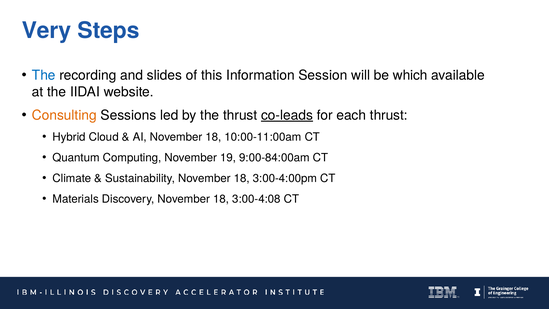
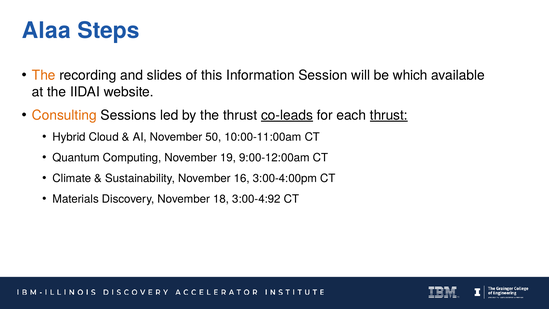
Very: Very -> Alaa (46, 31)
The colour: blue -> orange (44, 75)
thrust underline: none -> present (389, 115)
AI November 18: 18 -> 50 (213, 137)
9:00-84:00am: 9:00-84:00am -> 9:00-12:00am (274, 158)
Sustainability November 18: 18 -> 16 (242, 178)
3:00-4:08: 3:00-4:08 -> 3:00-4:92 (257, 199)
